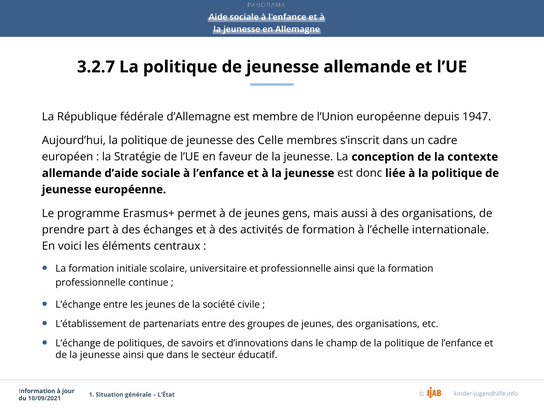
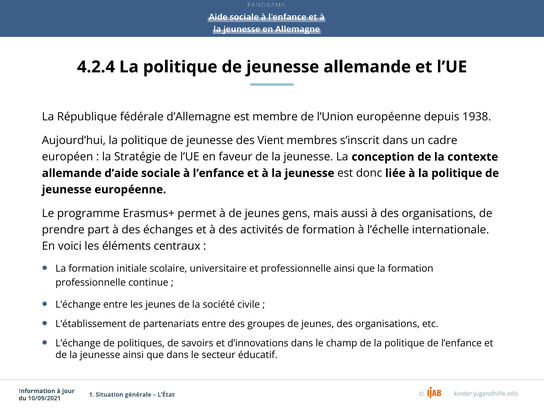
3.2.7: 3.2.7 -> 4.2.4 (96, 67)
1947: 1947 -> 1938 (477, 117)
Celle: Celle -> Vient (271, 141)
